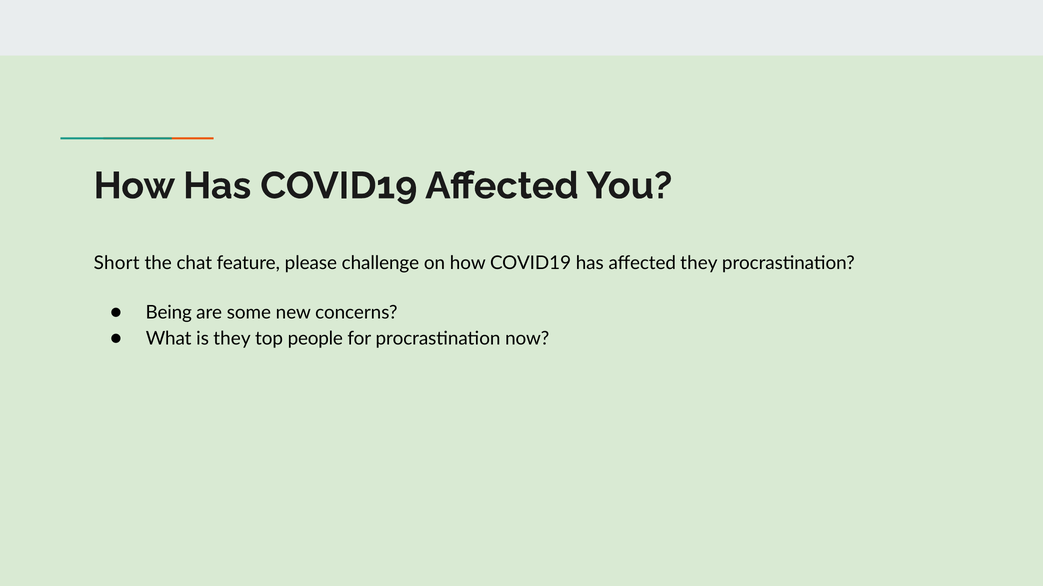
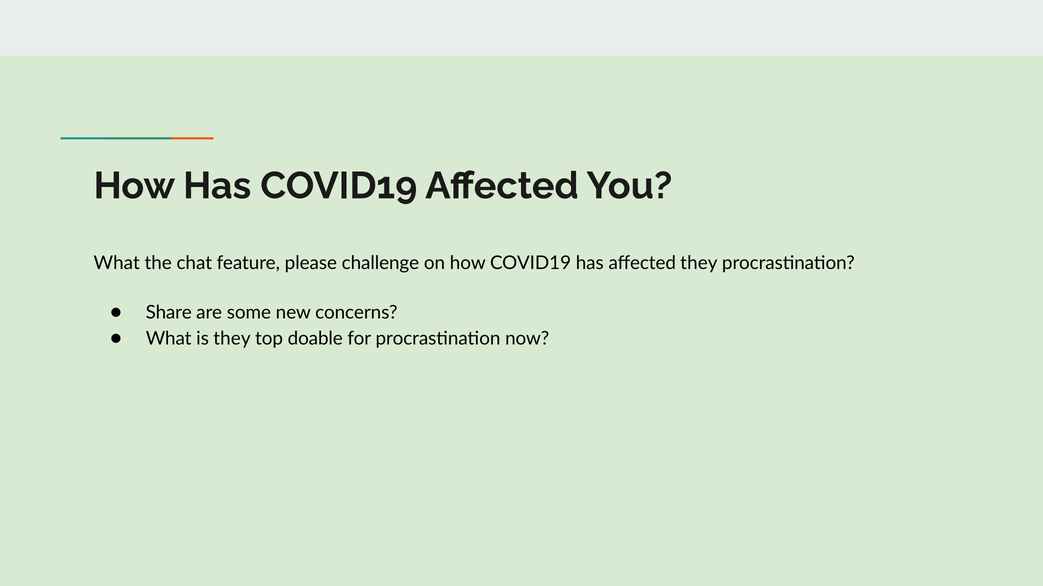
Short: Short -> What (117, 264)
Being: Being -> Share (169, 313)
people: people -> doable (315, 339)
